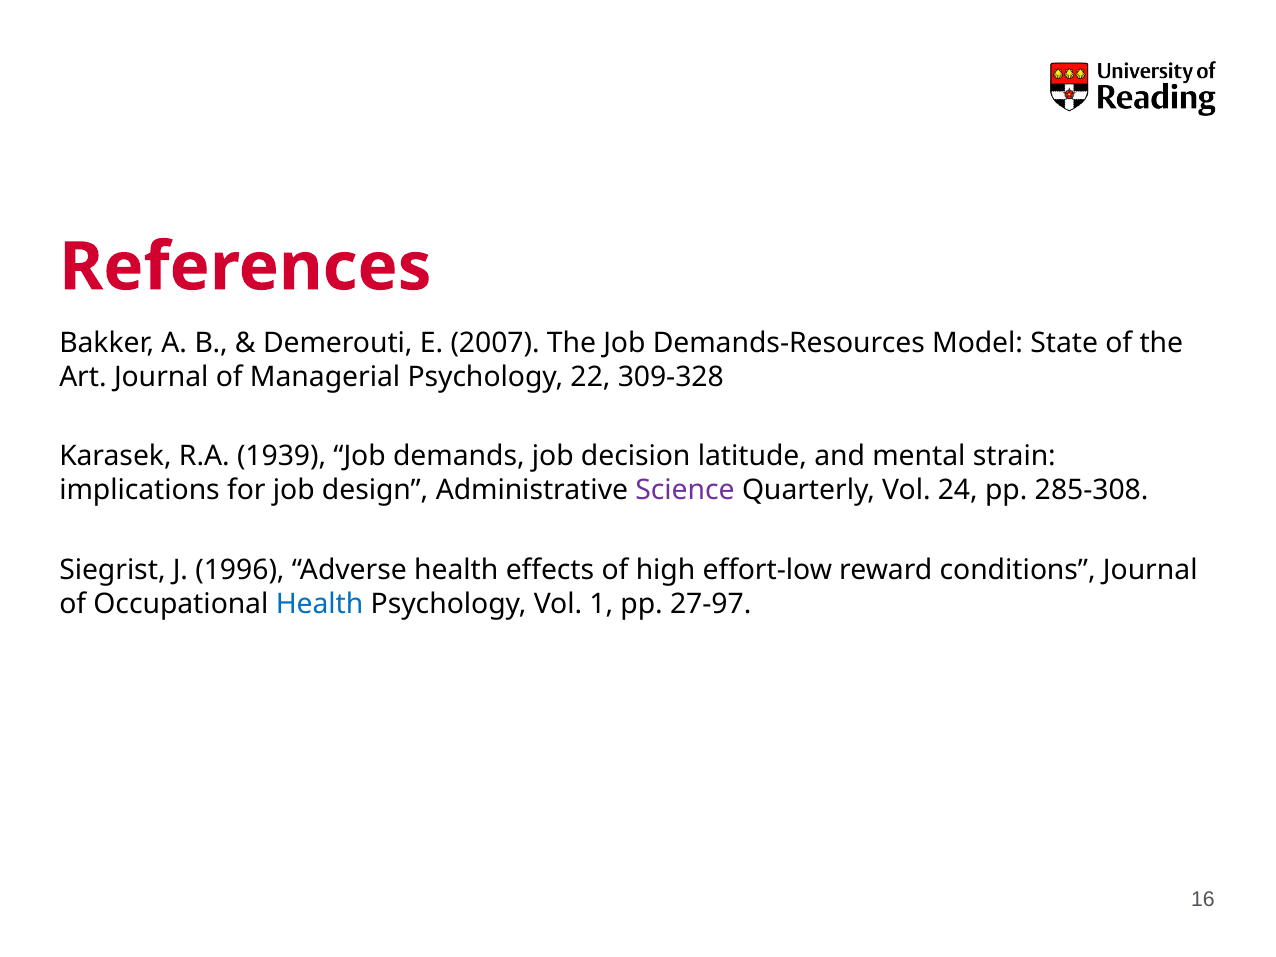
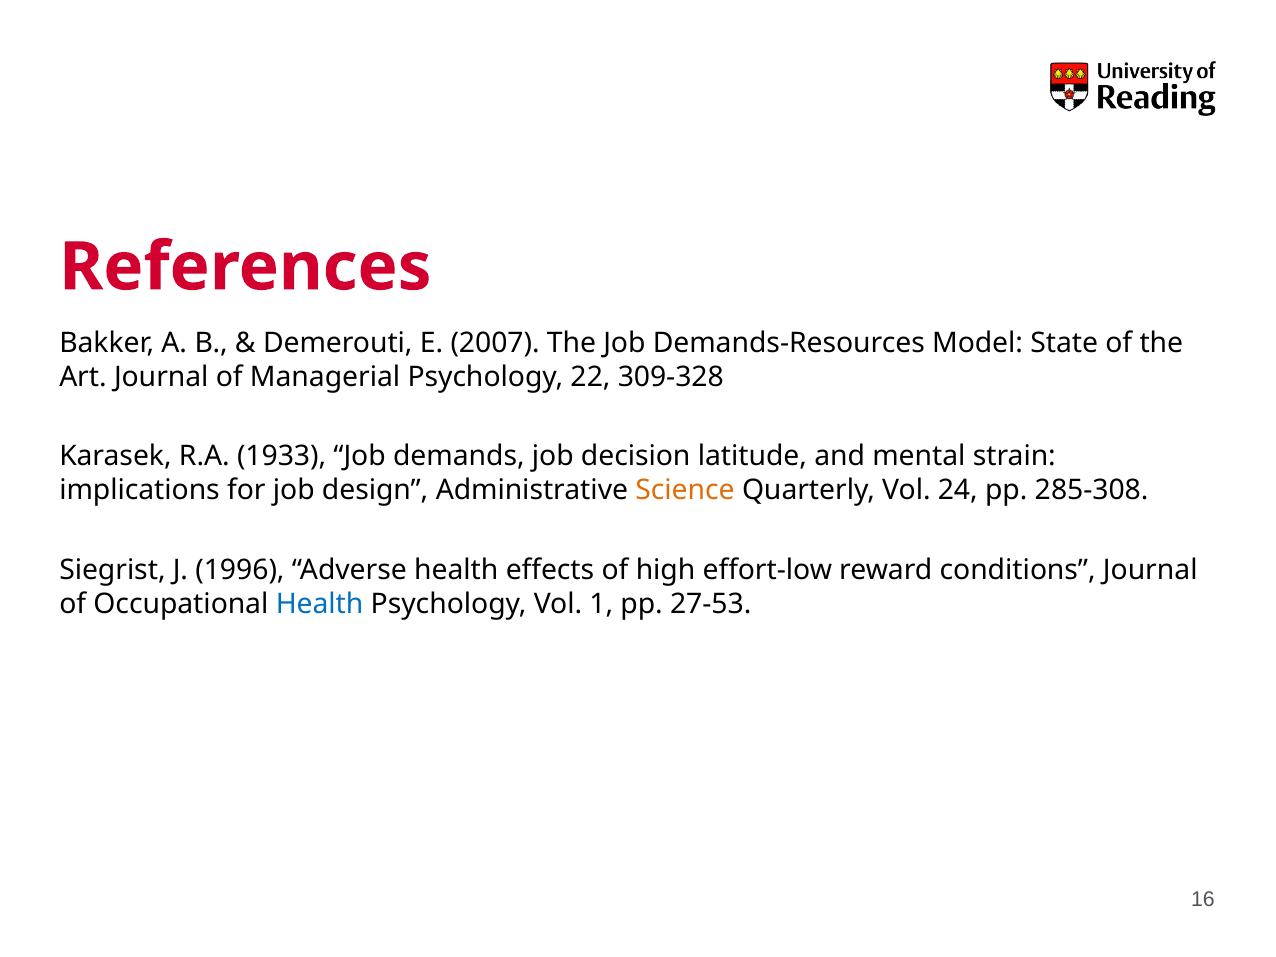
1939: 1939 -> 1933 (282, 456)
Science colour: purple -> orange (685, 490)
27-97: 27-97 -> 27-53 (711, 604)
